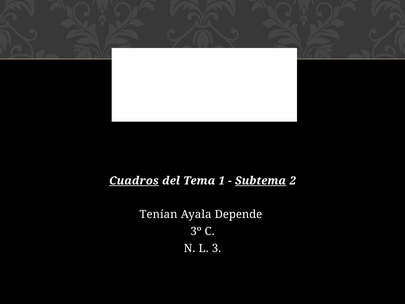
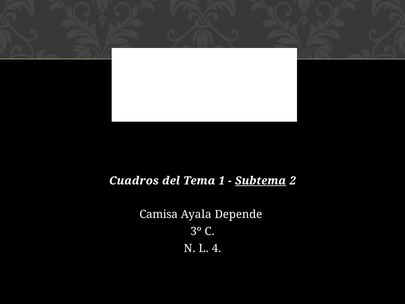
Cuadros underline: present -> none (134, 181)
Tenían: Tenían -> Camisa (159, 214)
3: 3 -> 4 (217, 248)
